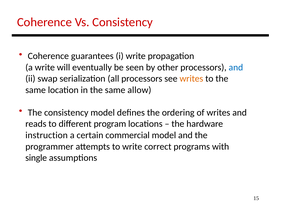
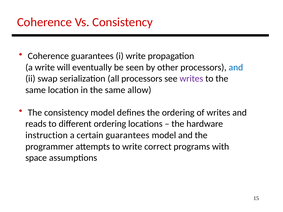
writes colour: orange -> purple (191, 79)
different program: program -> ordering (110, 124)
certain commercial: commercial -> guarantees (127, 135)
single: single -> space (36, 158)
